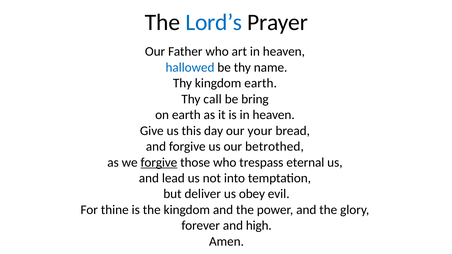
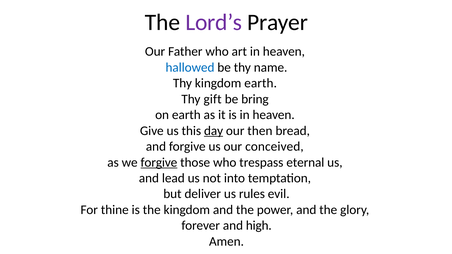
Lord’s colour: blue -> purple (214, 23)
call: call -> gift (213, 99)
day underline: none -> present (214, 131)
your: your -> then (260, 131)
betrothed: betrothed -> conceived (274, 147)
obey: obey -> rules (252, 194)
